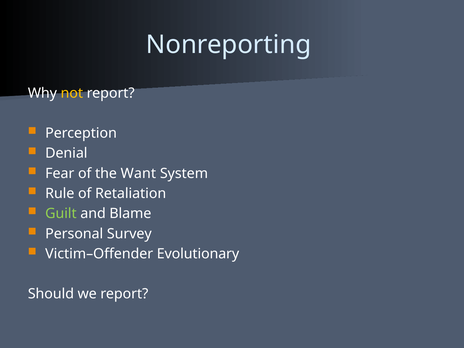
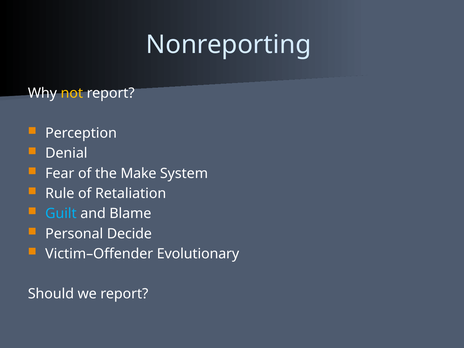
Want: Want -> Make (138, 173)
Guilt colour: light green -> light blue (61, 214)
Survey: Survey -> Decide (129, 234)
